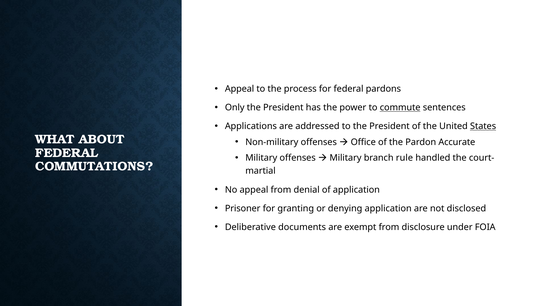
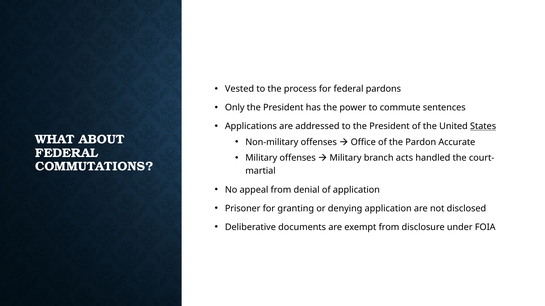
Appeal: Appeal -> Vested (239, 89)
commute underline: present -> none (400, 108)
rule: rule -> acts (404, 158)
